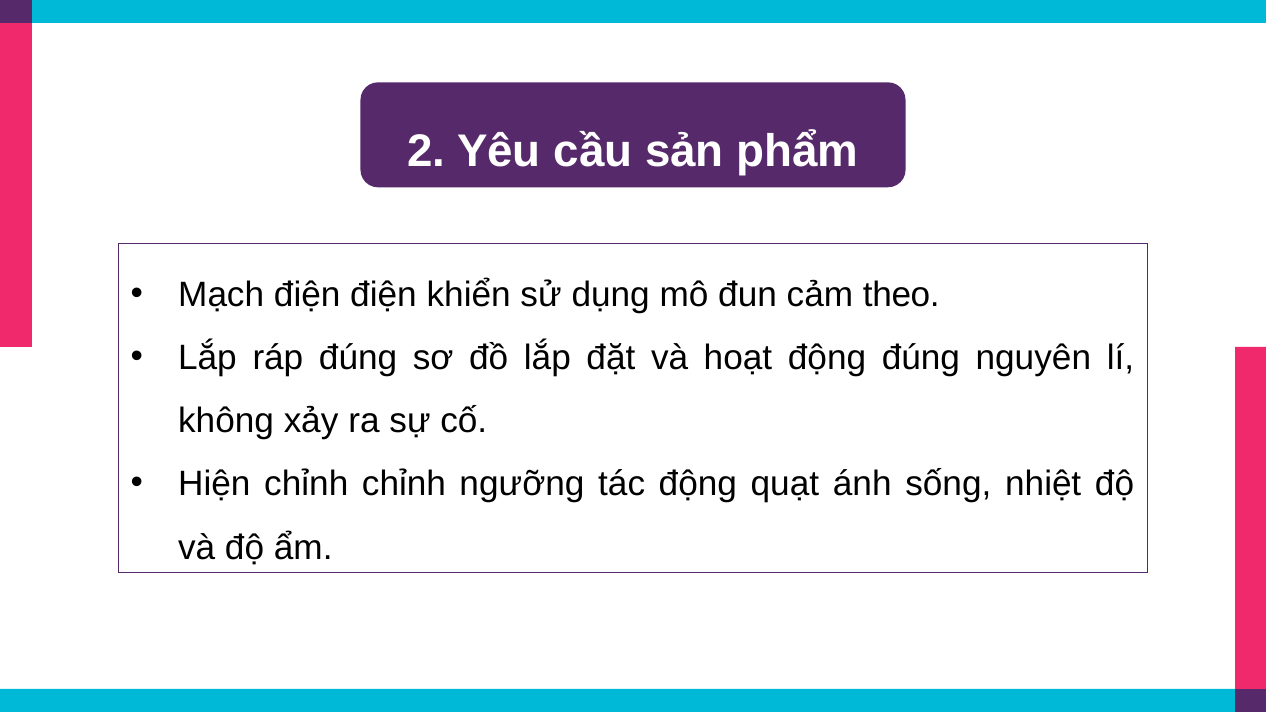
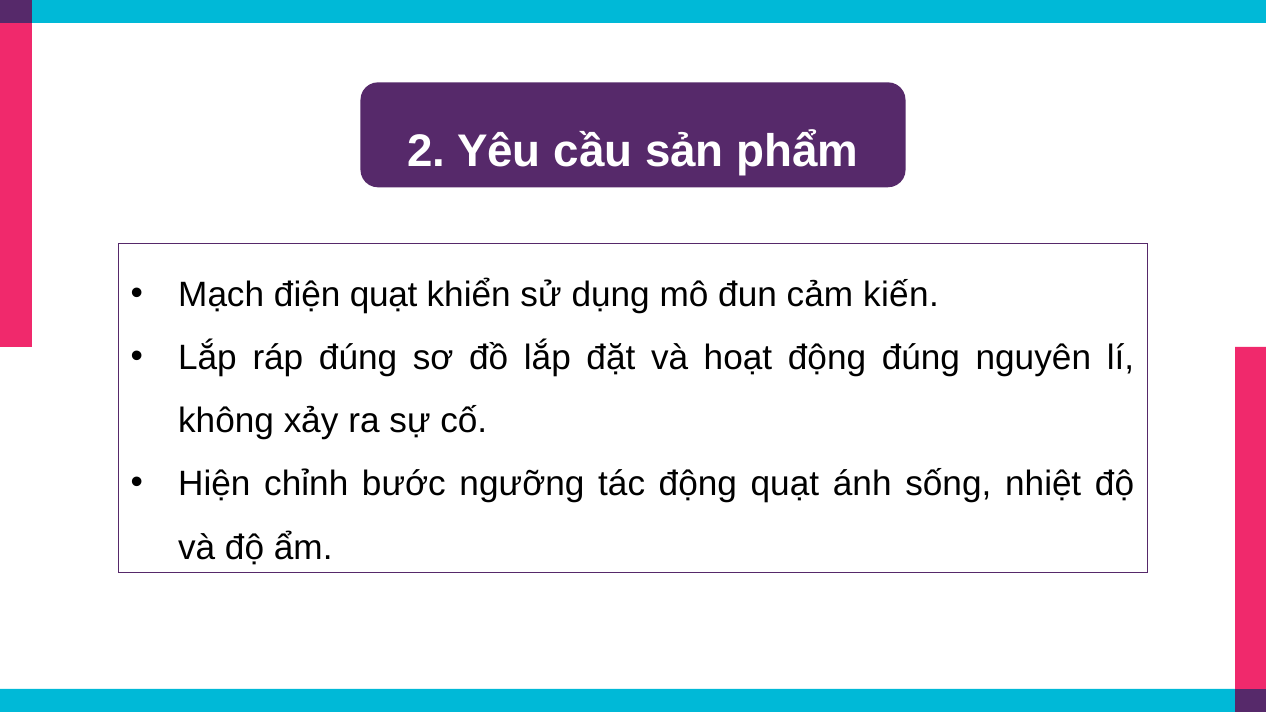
điện điện: điện -> quạt (384, 294)
theo: theo -> kiến (901, 294)
chỉnh chỉnh: chỉnh -> bước (404, 484)
